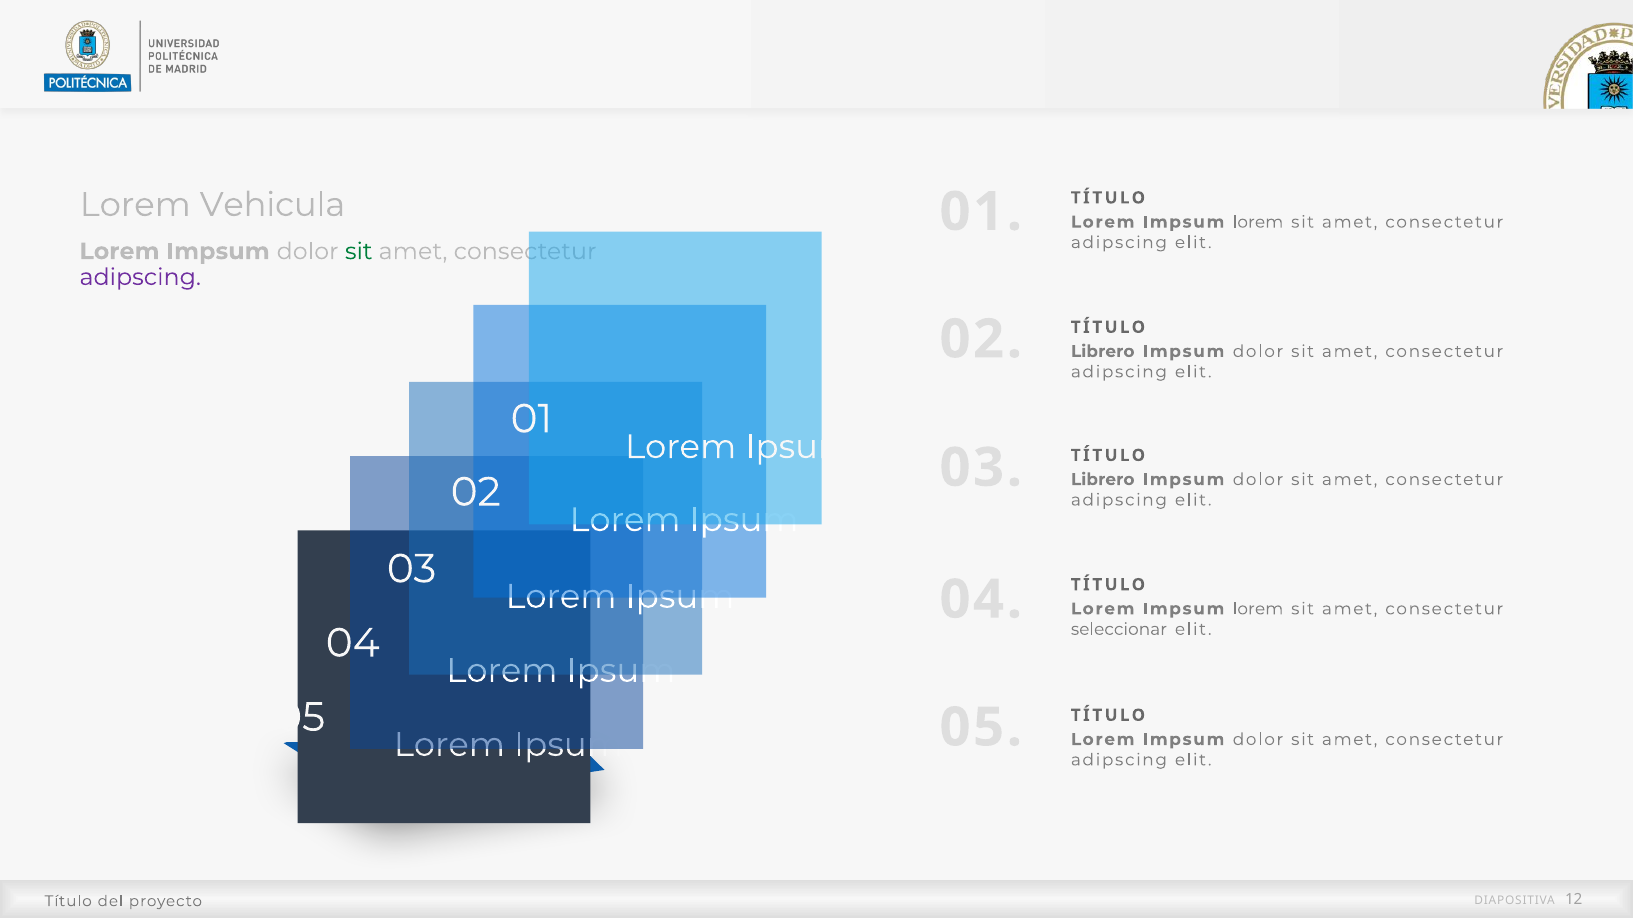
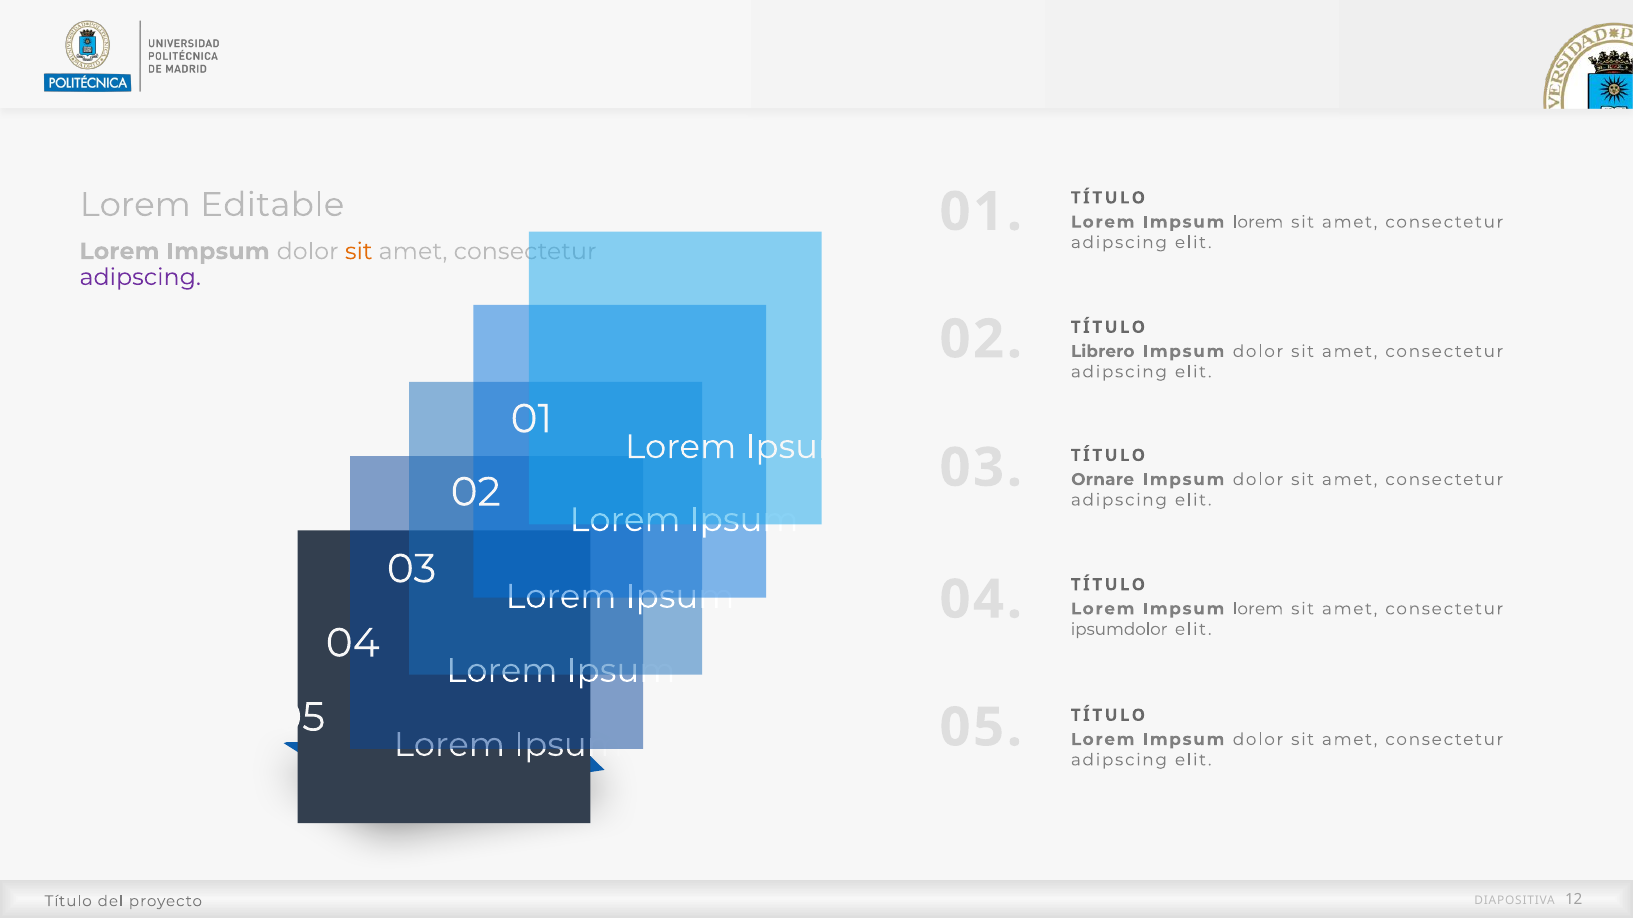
Vehicula: Vehicula -> Editable (272, 205)
sit colour: green -> orange (359, 252)
Librero: Librero -> Ornare (1103, 480)
seleccionar: seleccionar -> ipsumdolor (1119, 630)
